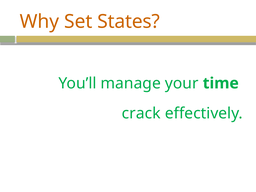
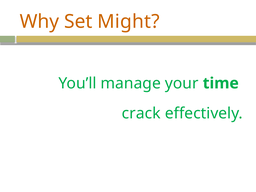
States: States -> Might (128, 22)
